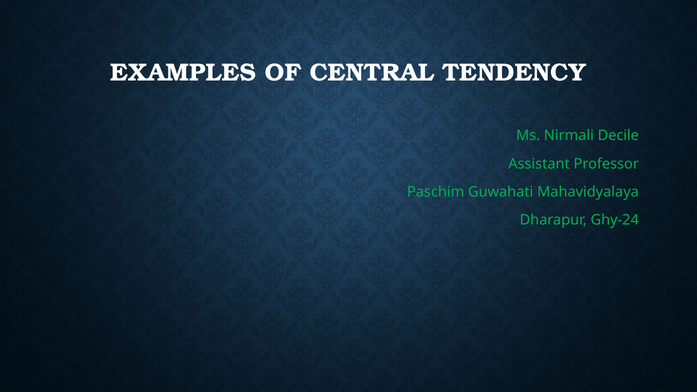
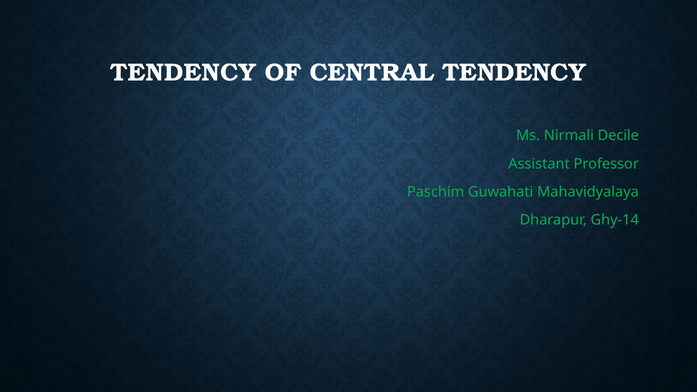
EXAMPLES: EXAMPLES -> TENDENCY (183, 73)
Ghy-24: Ghy-24 -> Ghy-14 (615, 220)
